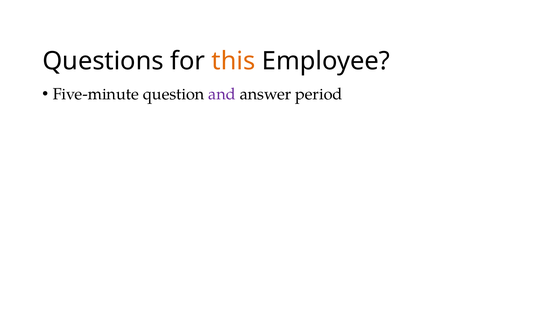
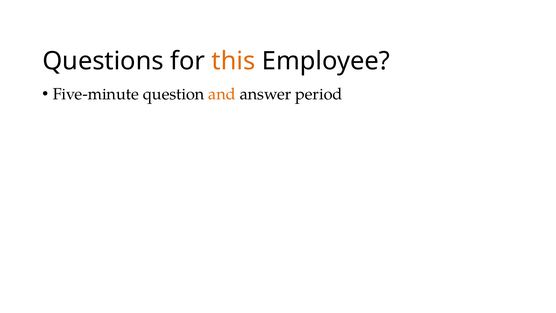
and colour: purple -> orange (222, 94)
